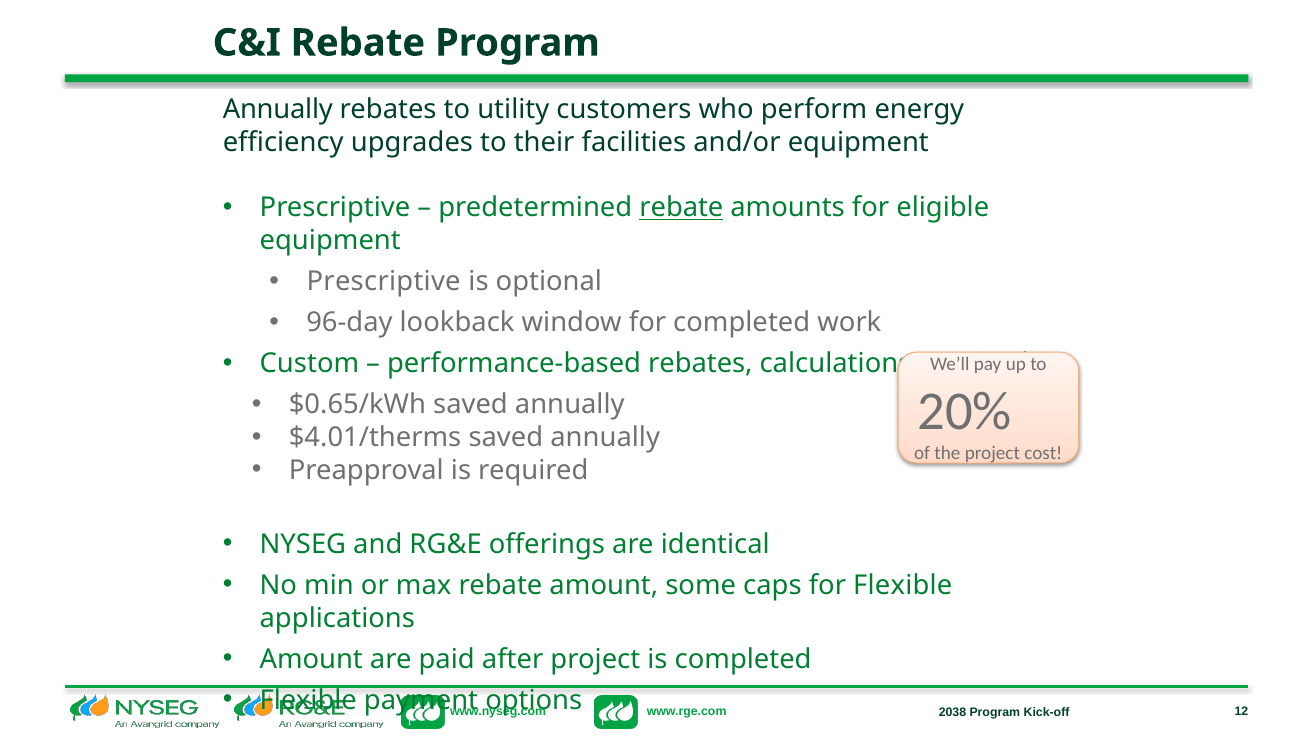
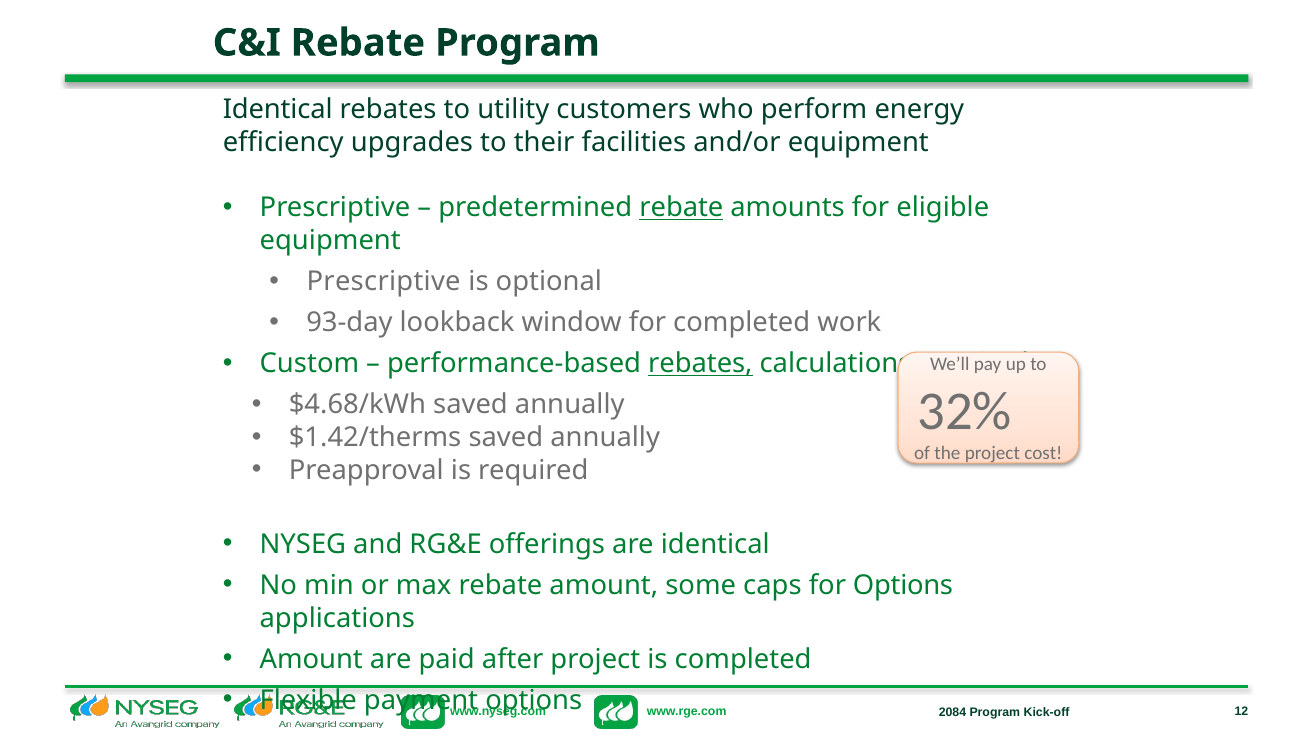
Annually: Annually -> Identical (278, 109)
96-day: 96-day -> 93-day (349, 323)
rebates underline: none -> present (700, 364)
20%: 20% -> 32% (965, 412)
$0.65/kWh: $0.65/kWh -> $4.68/kWh (357, 405)
$4.01/therms: $4.01/therms -> $1.42/therms (375, 438)
for Flexible: Flexible -> Options (903, 586)
2038: 2038 -> 2084 (952, 713)
